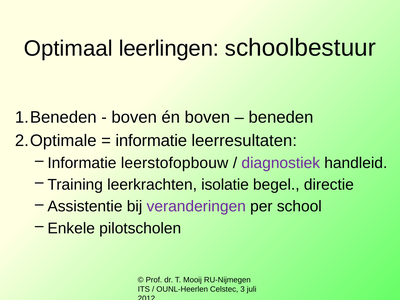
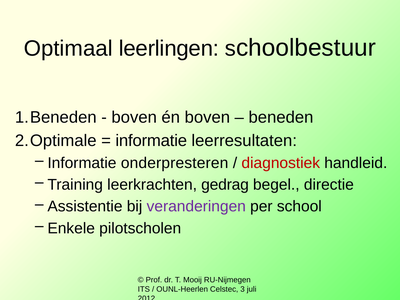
leerstofopbouw: leerstofopbouw -> onderpresteren (175, 163)
diagnostiek colour: purple -> red (281, 163)
isolatie: isolatie -> gedrag (225, 185)
